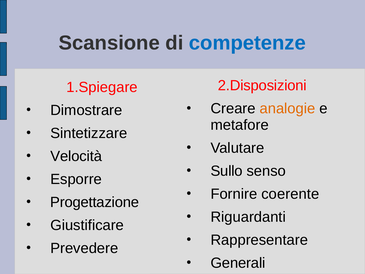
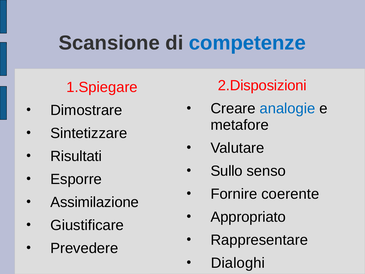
analogie colour: orange -> blue (287, 108)
Velocità: Velocità -> Risultati (76, 156)
Progettazione: Progettazione -> Assimilazione (95, 202)
Riguardanti: Riguardanti -> Appropriato (248, 217)
Generali: Generali -> Dialoghi (238, 263)
